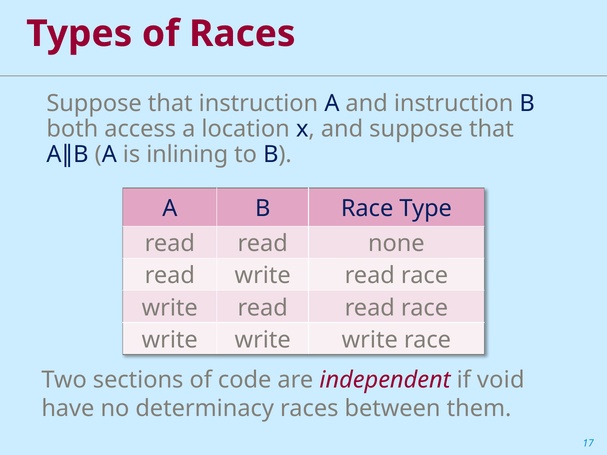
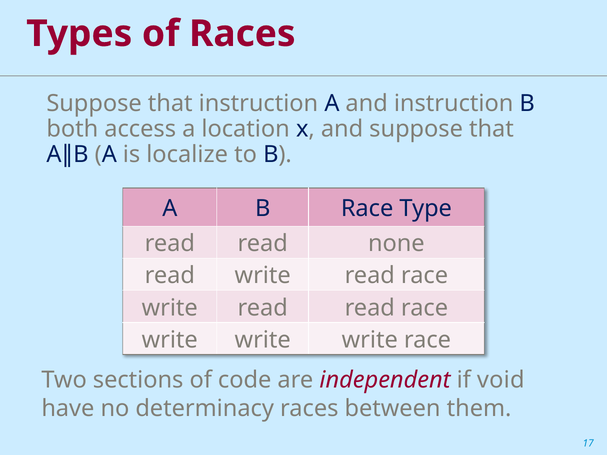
inlining: inlining -> localize (187, 154)
